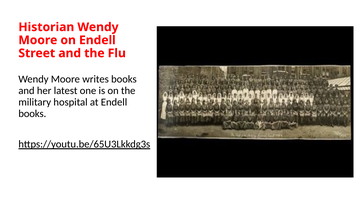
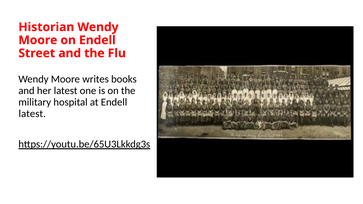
books: books -> latest (32, 114)
